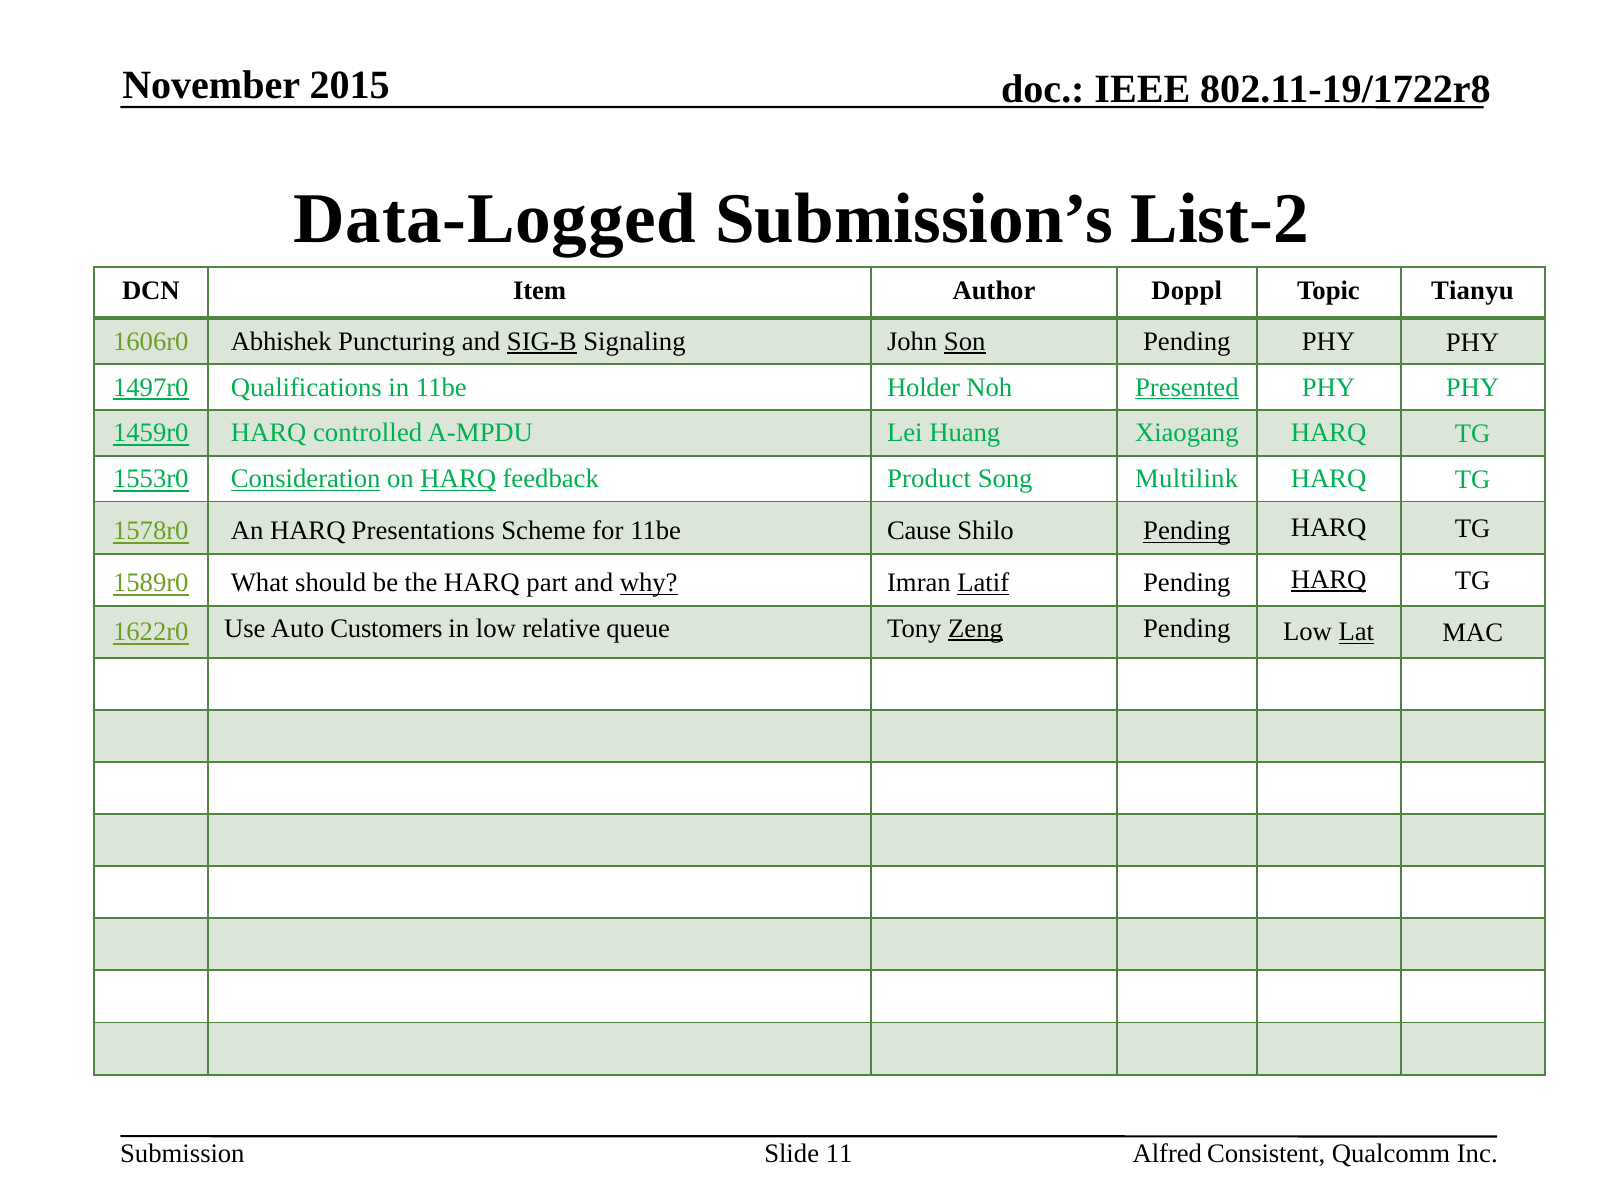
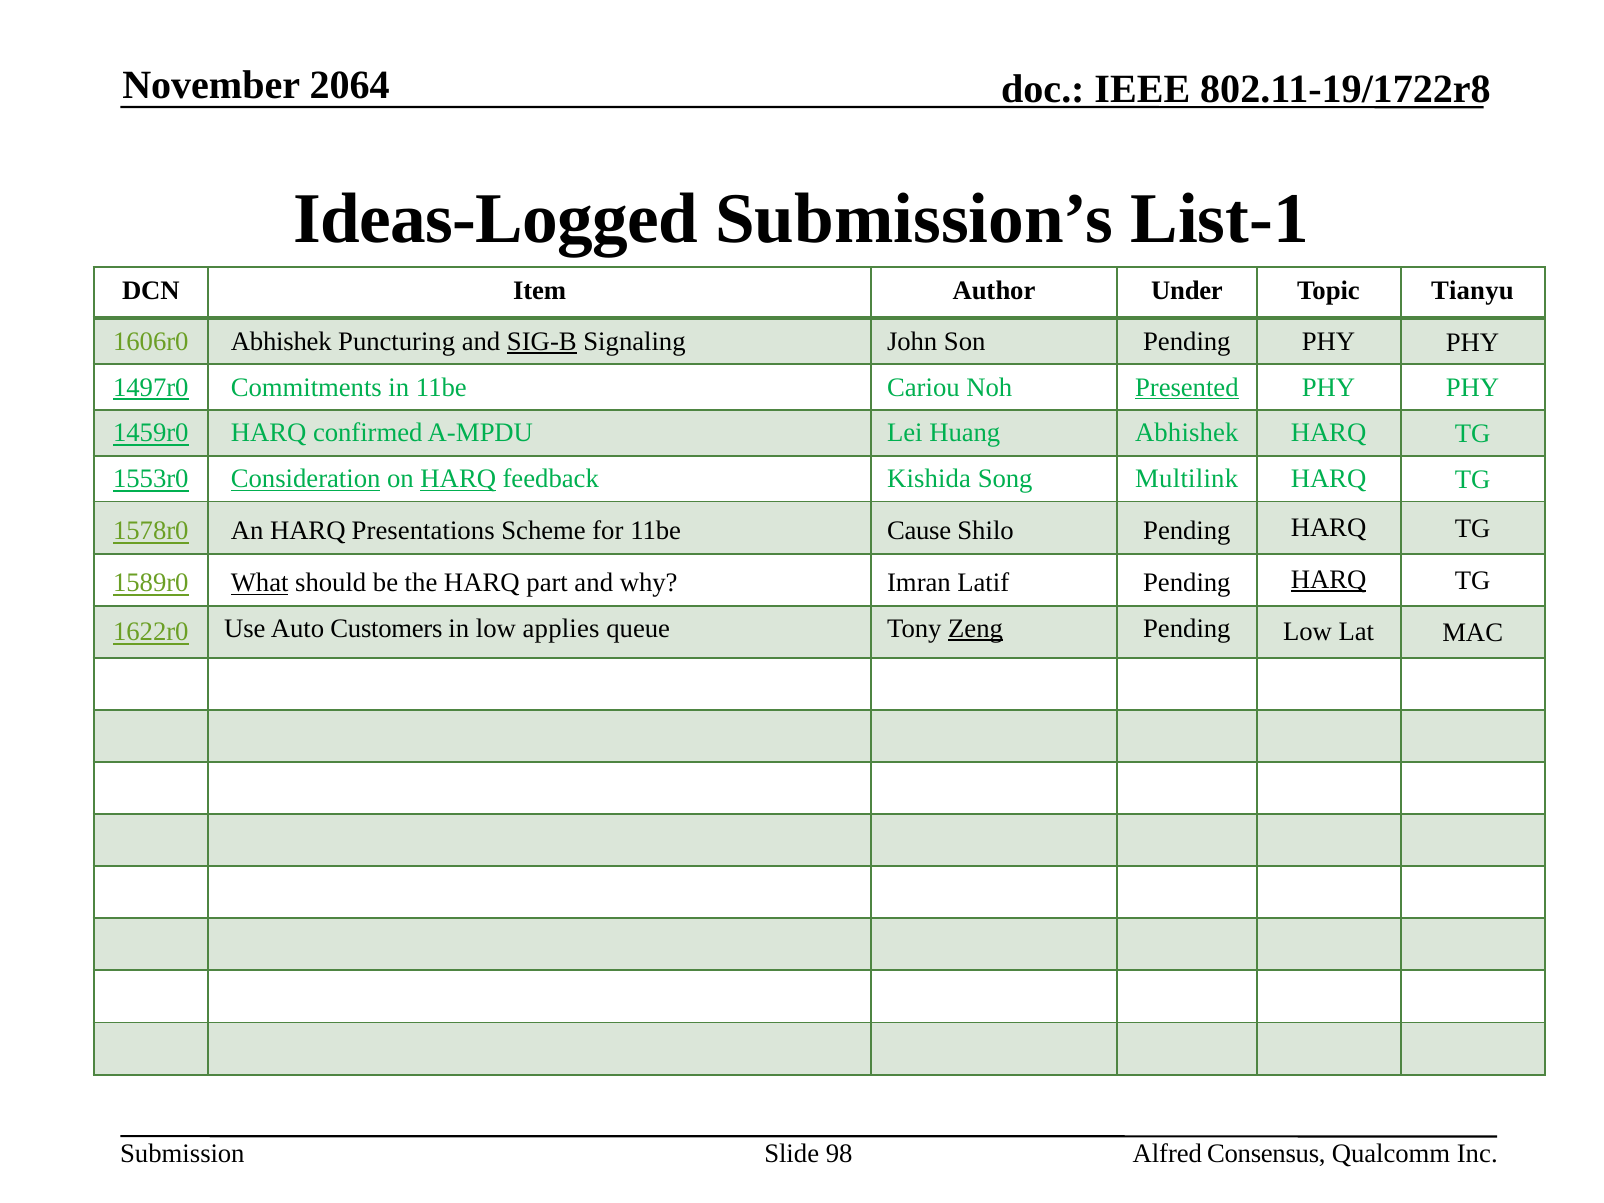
2015: 2015 -> 2064 (350, 85)
Data-Logged: Data-Logged -> Ideas-Logged (496, 219)
List-2: List-2 -> List-1 (1220, 219)
Doppl: Doppl -> Under (1187, 290)
Son underline: present -> none (965, 341)
Qualifications: Qualifications -> Commitments (306, 387)
Holder: Holder -> Cariou (923, 387)
controlled: controlled -> confirmed (368, 433)
Huang Xiaogang: Xiaogang -> Abhishek (1187, 433)
Product: Product -> Kishida (929, 479)
Pending underline: present -> none (1187, 531)
What underline: none -> present (260, 583)
why underline: present -> none (649, 583)
Latif underline: present -> none (983, 583)
relative: relative -> applies (561, 629)
Lat underline: present -> none (1356, 632)
11: 11 -> 98 (839, 1154)
Consistent: Consistent -> Consensus (1266, 1154)
